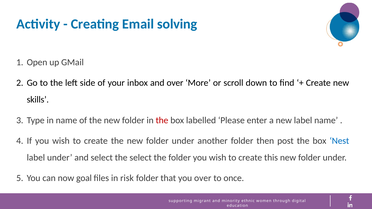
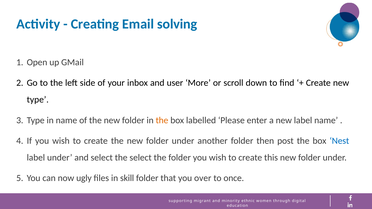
and over: over -> user (175, 83)
skills: skills -> type (38, 100)
the colour: red -> orange (162, 120)
goal: goal -> ugly (84, 178)
risk: risk -> skill (127, 178)
